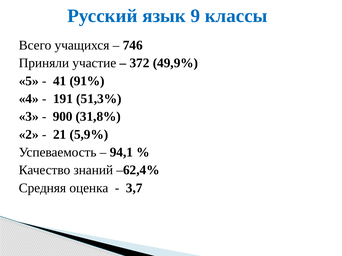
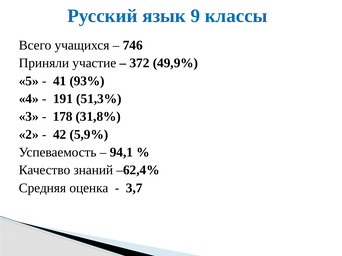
91%: 91% -> 93% (87, 81)
900: 900 -> 178 (63, 117)
21: 21 -> 42 (60, 135)
